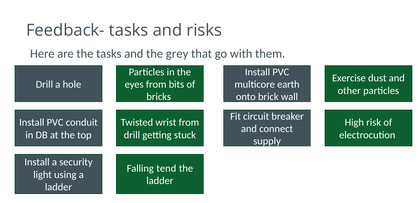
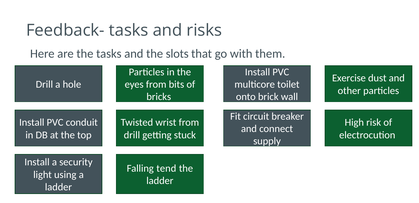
grey: grey -> slots (177, 54)
earth: earth -> toilet (288, 85)
